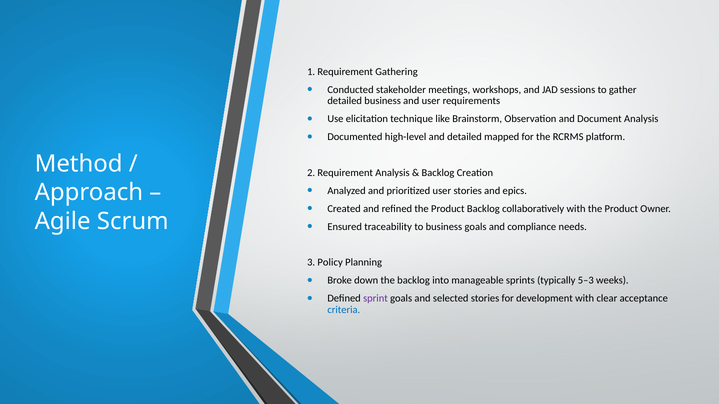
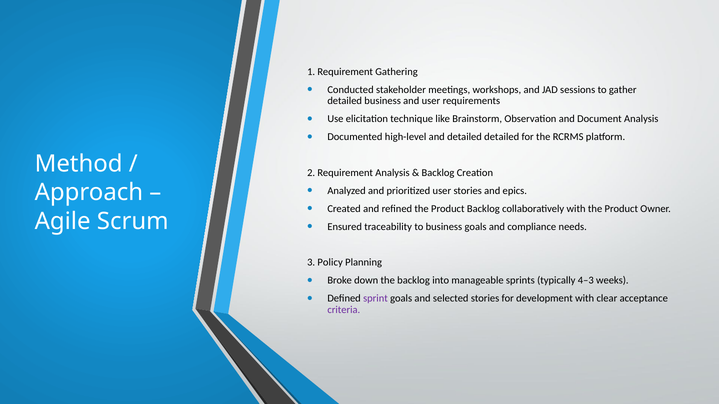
detailed mapped: mapped -> detailed (502, 137)
5–3: 5–3 -> 4–3 (586, 281)
criteria colour: blue -> purple (344, 310)
